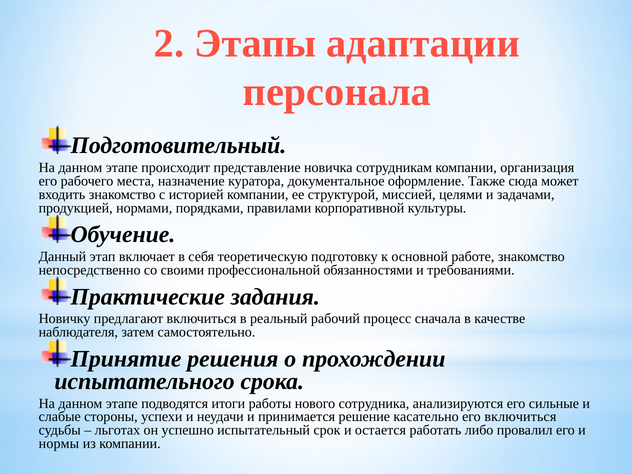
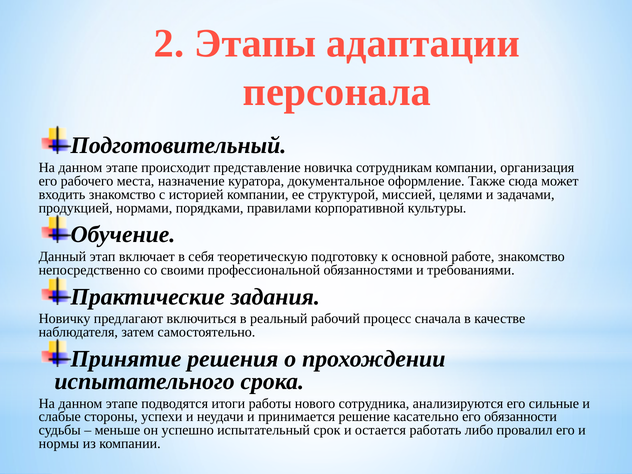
его включиться: включиться -> обязанности (521, 417)
льготах: льготах -> меньше (117, 430)
